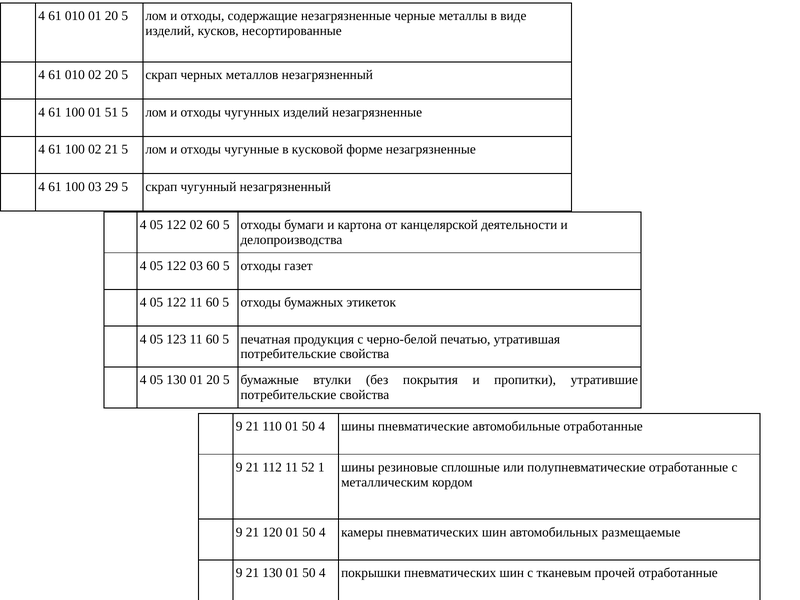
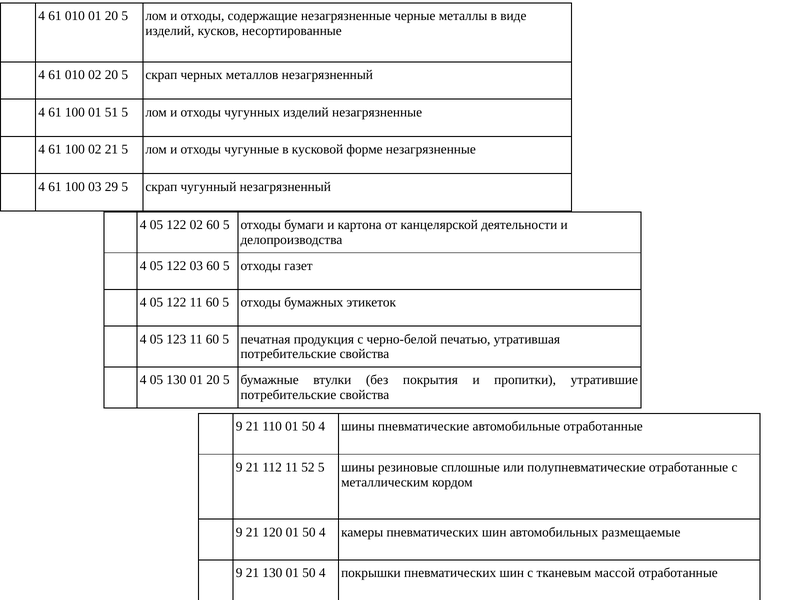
52 1: 1 -> 5 (321, 467)
прочей: прочей -> массой (615, 573)
